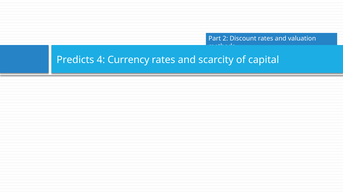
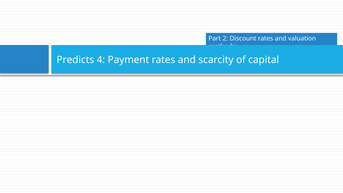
Currency: Currency -> Payment (128, 60)
